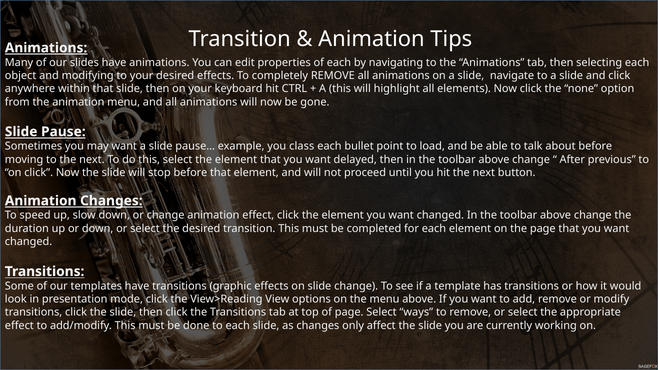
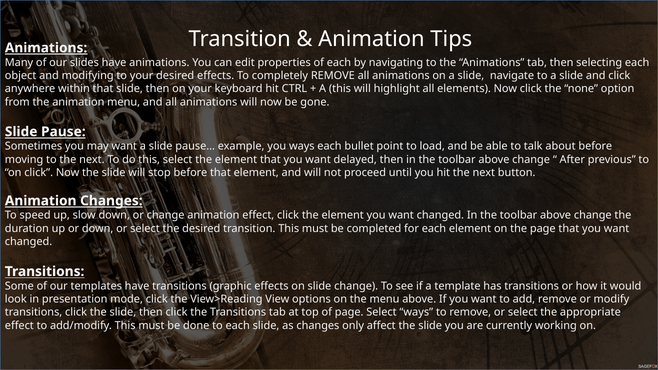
you class: class -> ways (302, 146)
